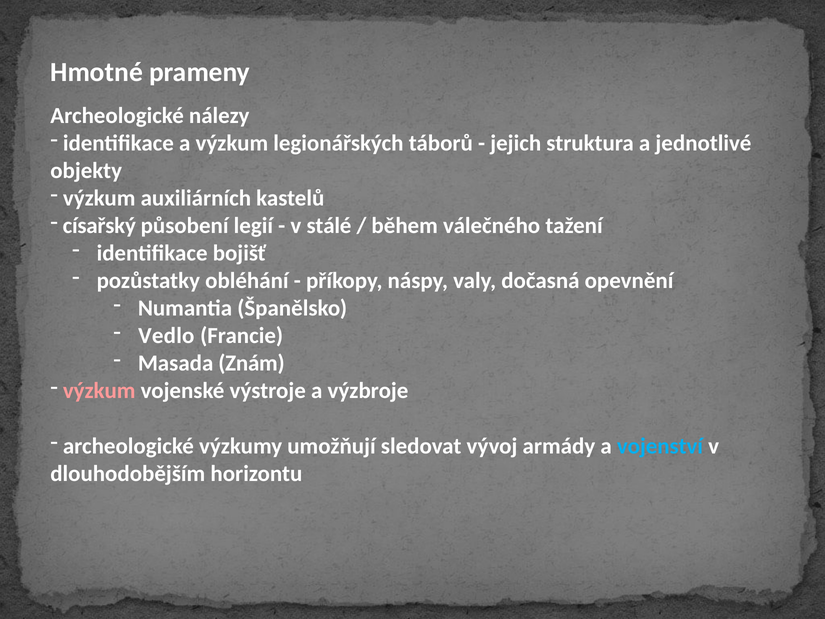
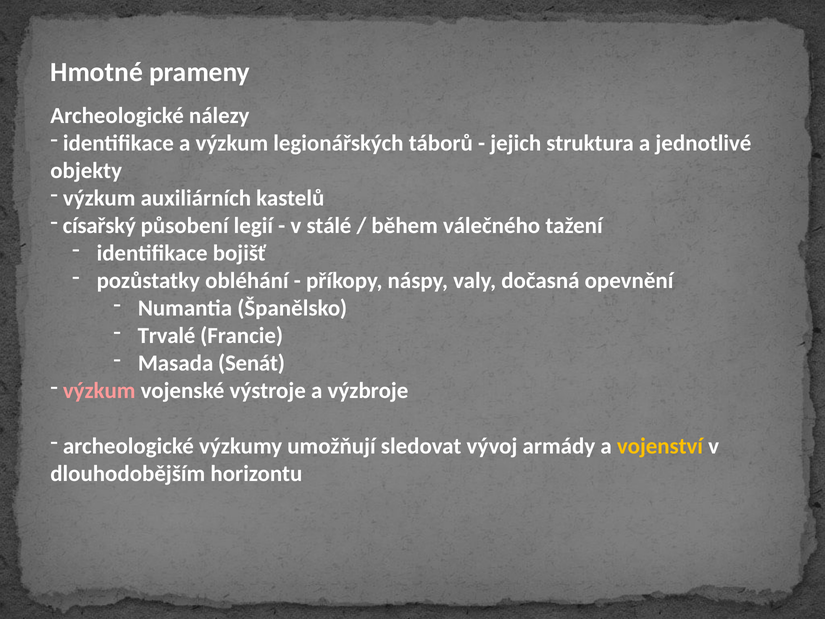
Vedlo: Vedlo -> Trvalé (167, 336)
Znám: Znám -> Senát (251, 363)
vojenství colour: light blue -> yellow (660, 446)
